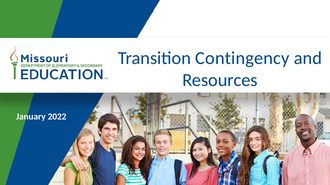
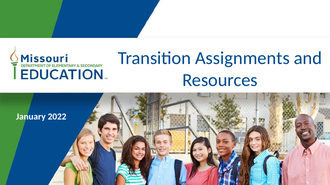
Contingency: Contingency -> Assignments (242, 58)
